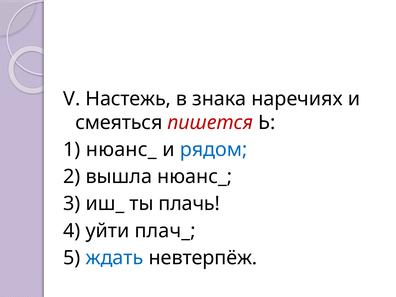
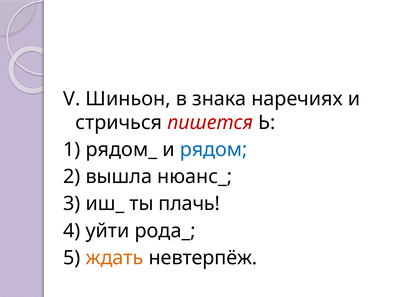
Настежь: Настежь -> Шиньон (128, 99)
смеяться: смеяться -> стричься (119, 123)
1 нюанс_: нюанс_ -> рядом_ (121, 150)
плач_: плач_ -> рода_ (165, 231)
ждать colour: blue -> orange (114, 258)
